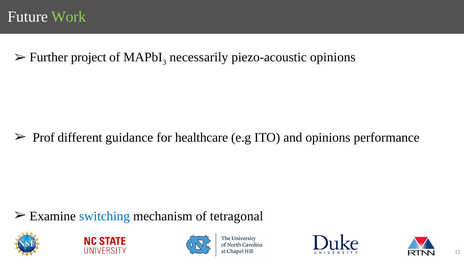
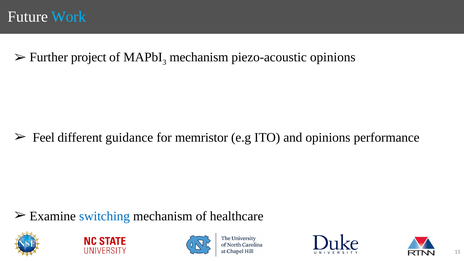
Work colour: light green -> light blue (69, 17)
necessarily: necessarily -> mechanism (199, 57)
Prof: Prof -> Feel (44, 138)
healthcare: healthcare -> memristor (202, 138)
tetragonal: tetragonal -> healthcare (237, 216)
